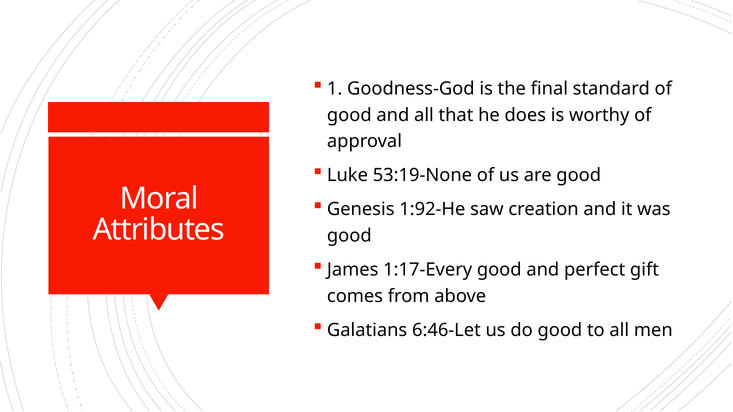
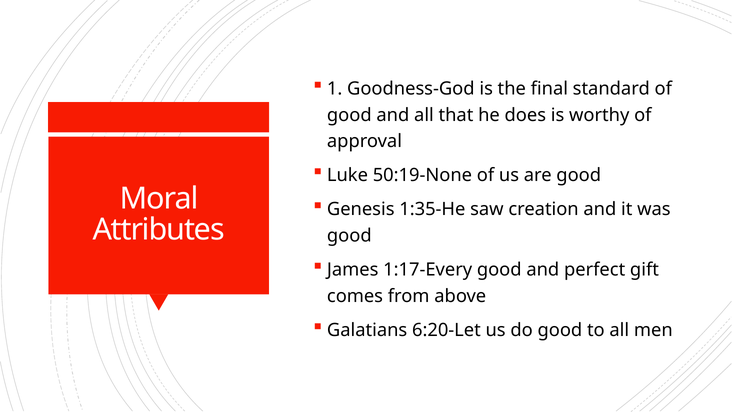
53:19-None: 53:19-None -> 50:19-None (422, 176)
1:92-He: 1:92-He -> 1:35-He (432, 210)
6:46-Let: 6:46-Let -> 6:20-Let (446, 330)
